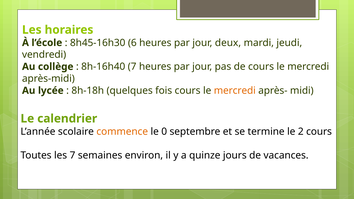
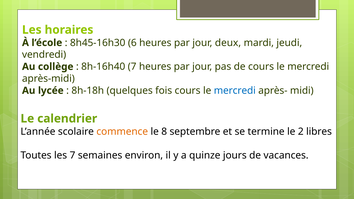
mercredi colour: orange -> blue (235, 91)
0: 0 -> 8 (164, 132)
2 cours: cours -> libres (319, 132)
